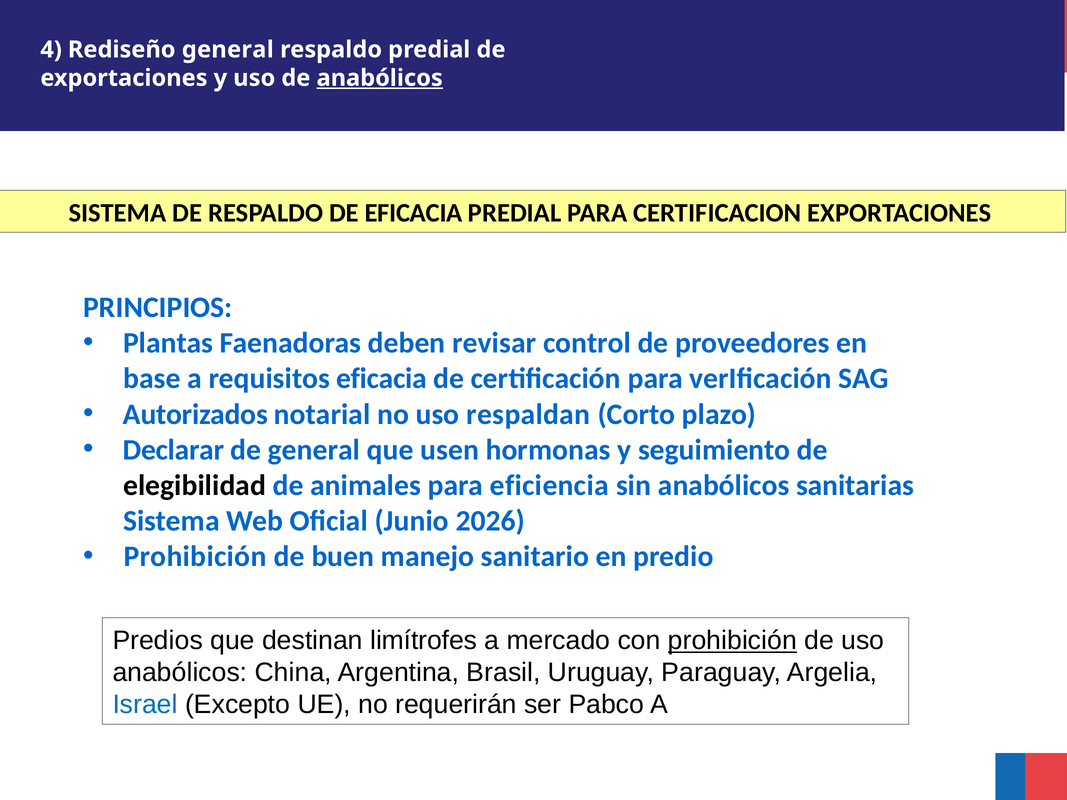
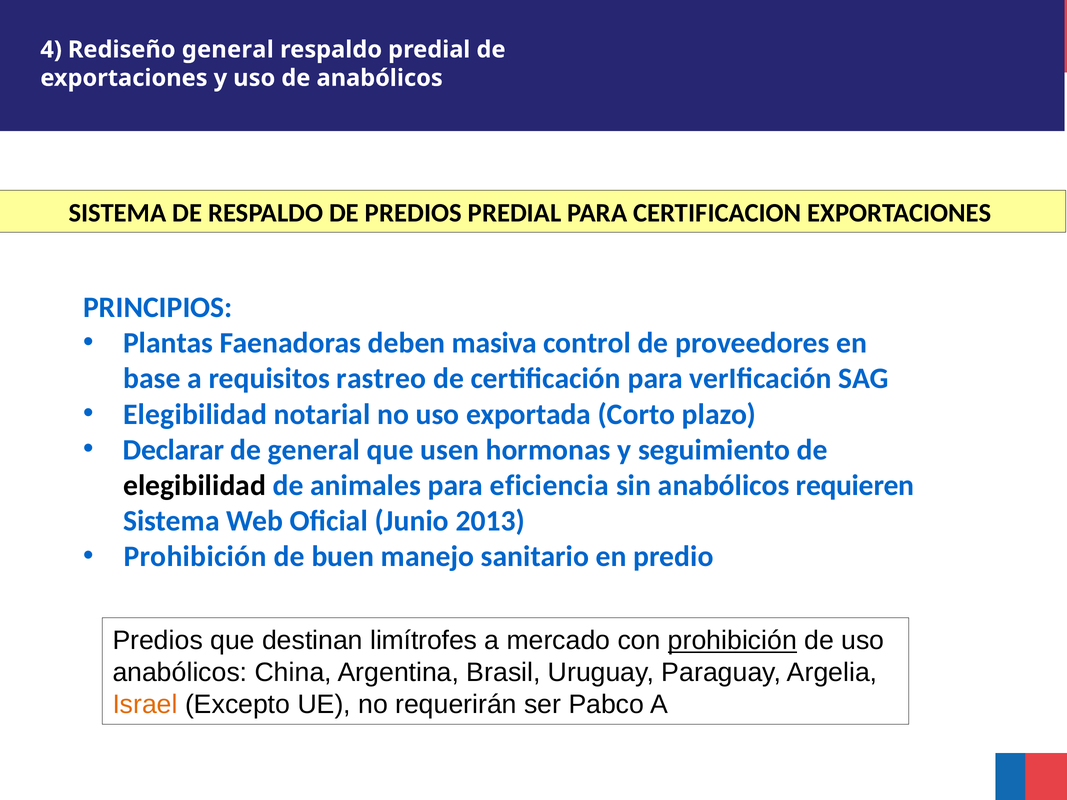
anabólicos underline: present -> none (380, 78)
DE EFICACIA: EFICACIA -> PREDIOS (413, 213)
revisar: revisar -> masiva (494, 343)
requisitos eficacia: eficacia -> rastreo (381, 379)
Autorizados: Autorizados -> Elegibilidad (195, 414)
respaldan: respaldan -> exportada (529, 414)
sanitarias: sanitarias -> requieren (855, 486)
2026: 2026 -> 2013 (490, 521)
Israel colour: blue -> orange (145, 705)
